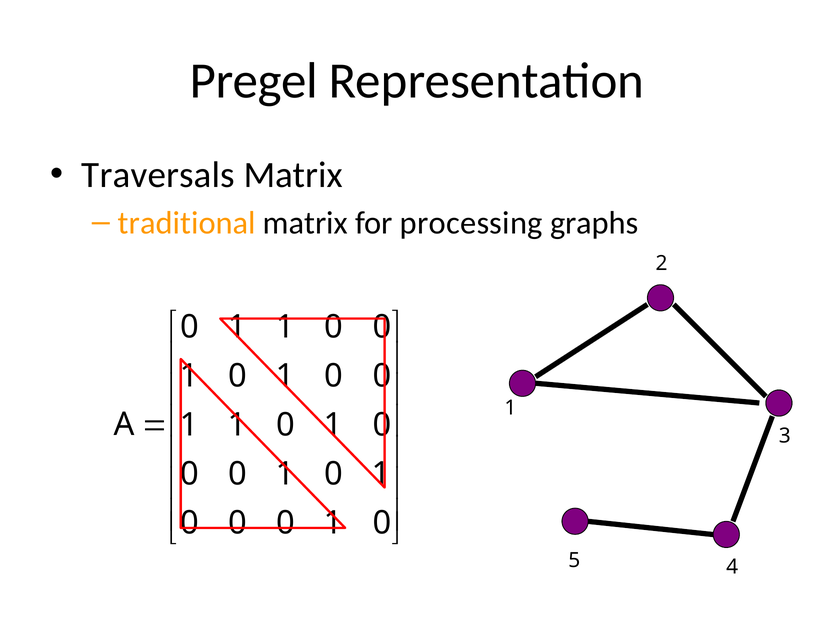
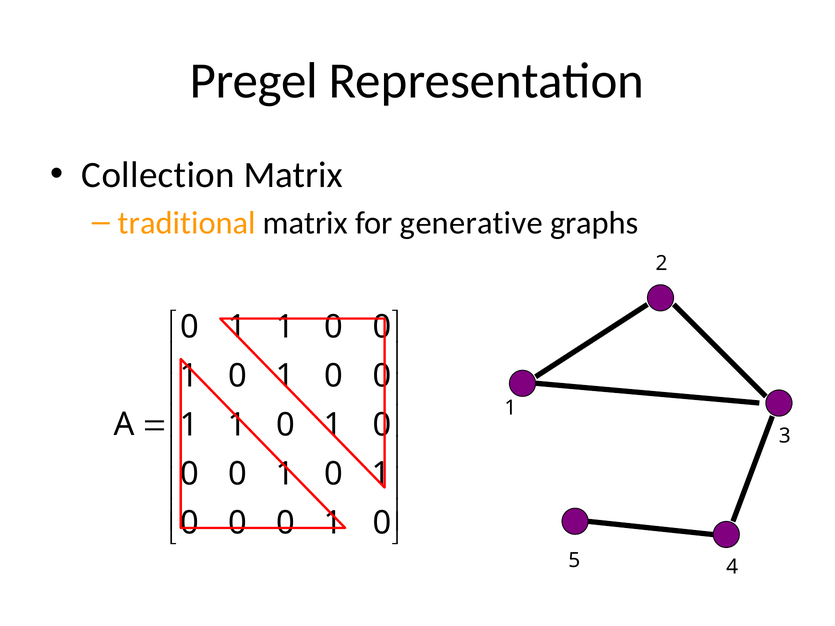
Traversals: Traversals -> Collection (158, 175)
processing: processing -> generative (471, 223)
